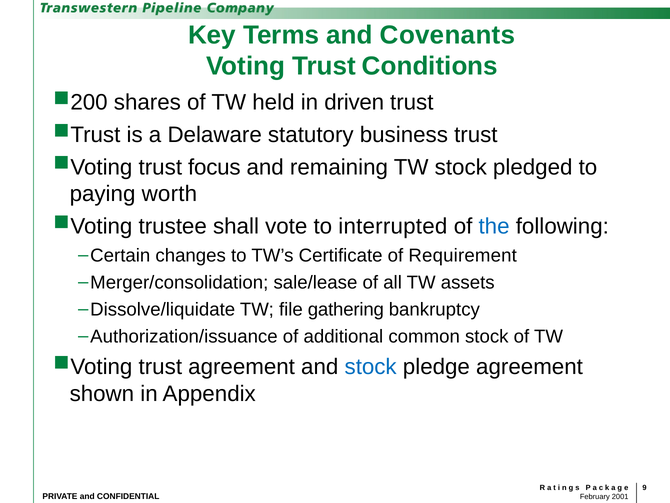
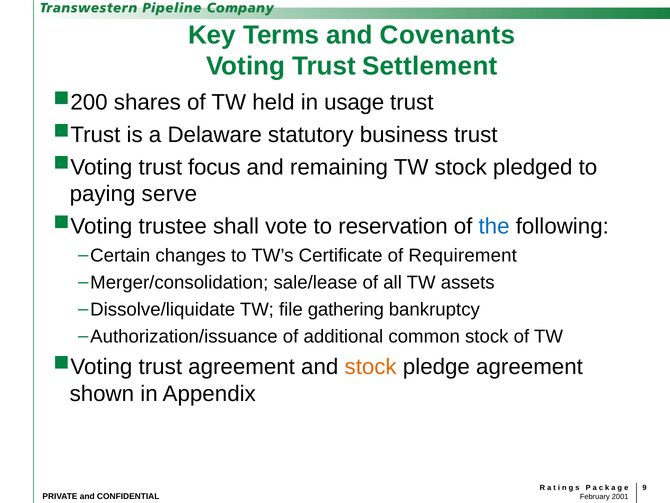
Conditions: Conditions -> Settlement (430, 66)
driven: driven -> usage (354, 102)
worth: worth -> serve (169, 194)
interrupted: interrupted -> reservation (393, 226)
stock colour: blue -> orange (371, 367)
